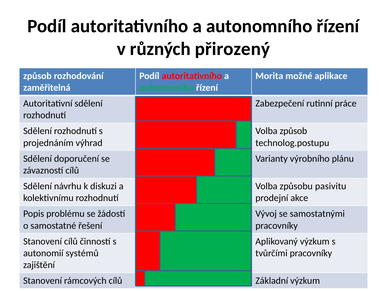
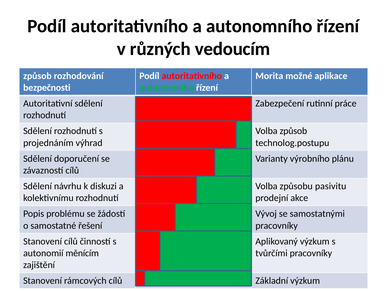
přirozený: přirozený -> vedoucím (233, 49)
zaměřitelná: zaměřitelná -> bezpečnosti (47, 87)
systémů: systémů -> měnícím (82, 253)
